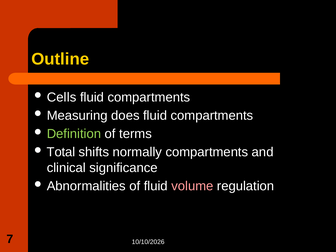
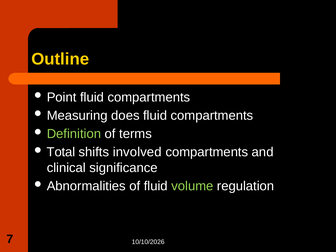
Cells: Cells -> Point (62, 97)
normally: normally -> involved (137, 152)
volume colour: pink -> light green (192, 186)
